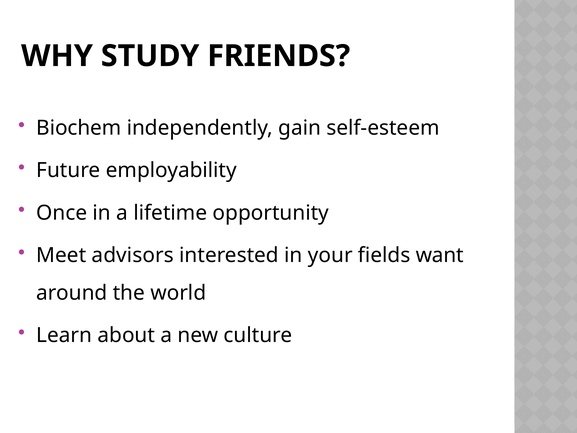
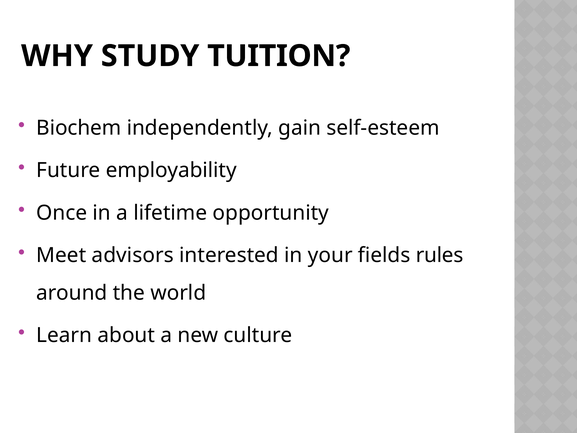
FRIENDS: FRIENDS -> TUITION (279, 56)
want: want -> rules (440, 255)
